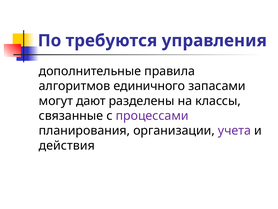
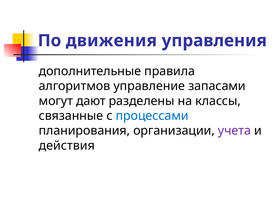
требуются: требуются -> движения (111, 41)
единичного: единичного -> управление (149, 86)
процессами colour: purple -> blue (152, 116)
